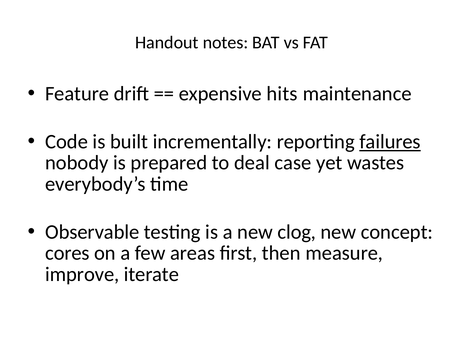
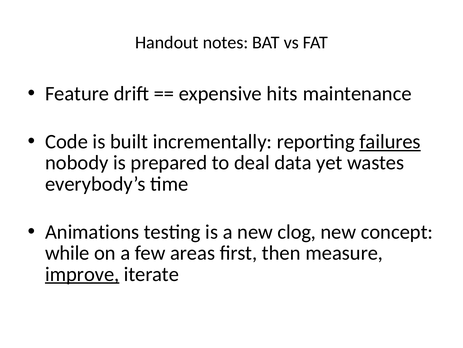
case: case -> data (293, 162)
Observable: Observable -> Animations (92, 232)
cores: cores -> while (67, 253)
improve underline: none -> present (82, 274)
